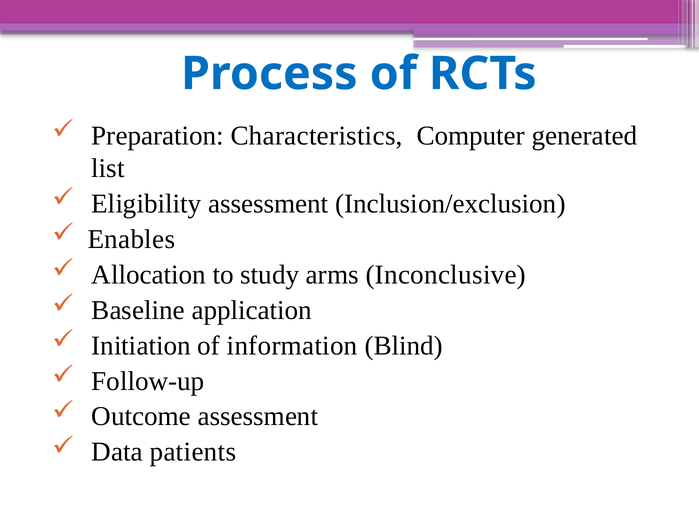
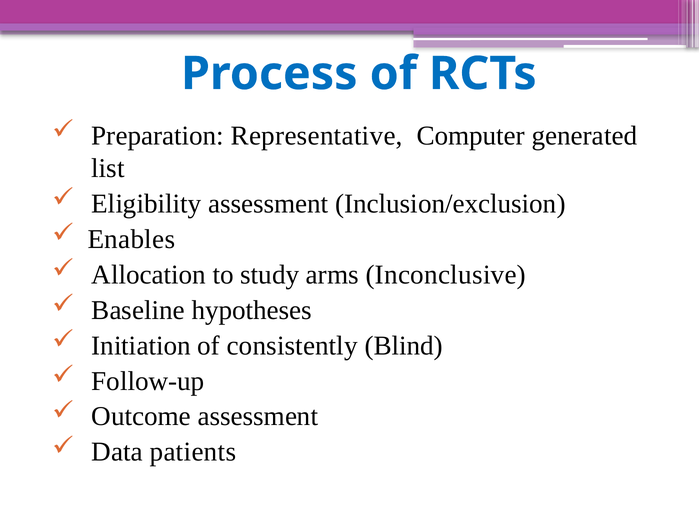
Characteristics: Characteristics -> Representative (317, 136)
application: application -> hypotheses (252, 310)
information: information -> consistently (292, 346)
